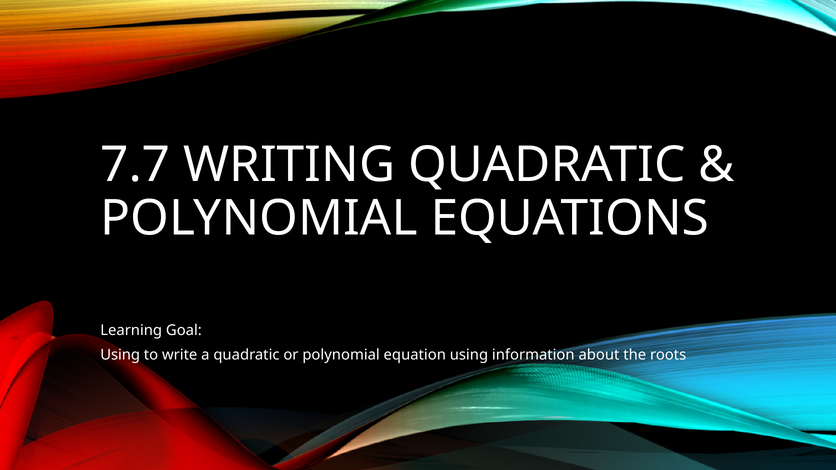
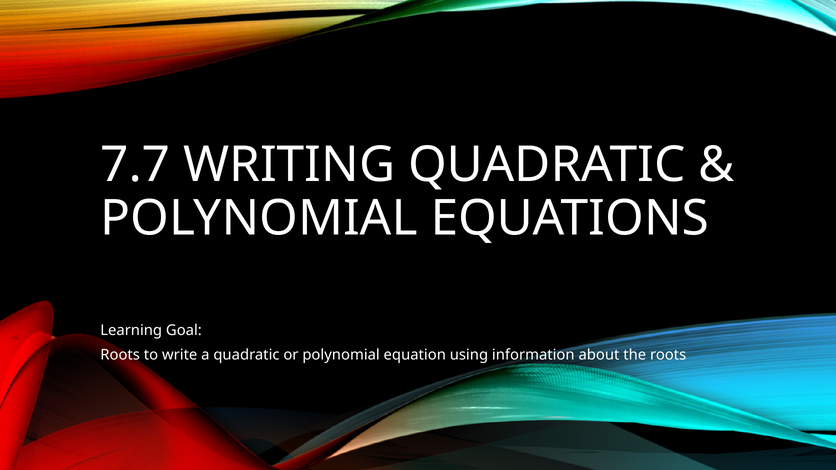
Using: Using -> Roots (120, 355)
